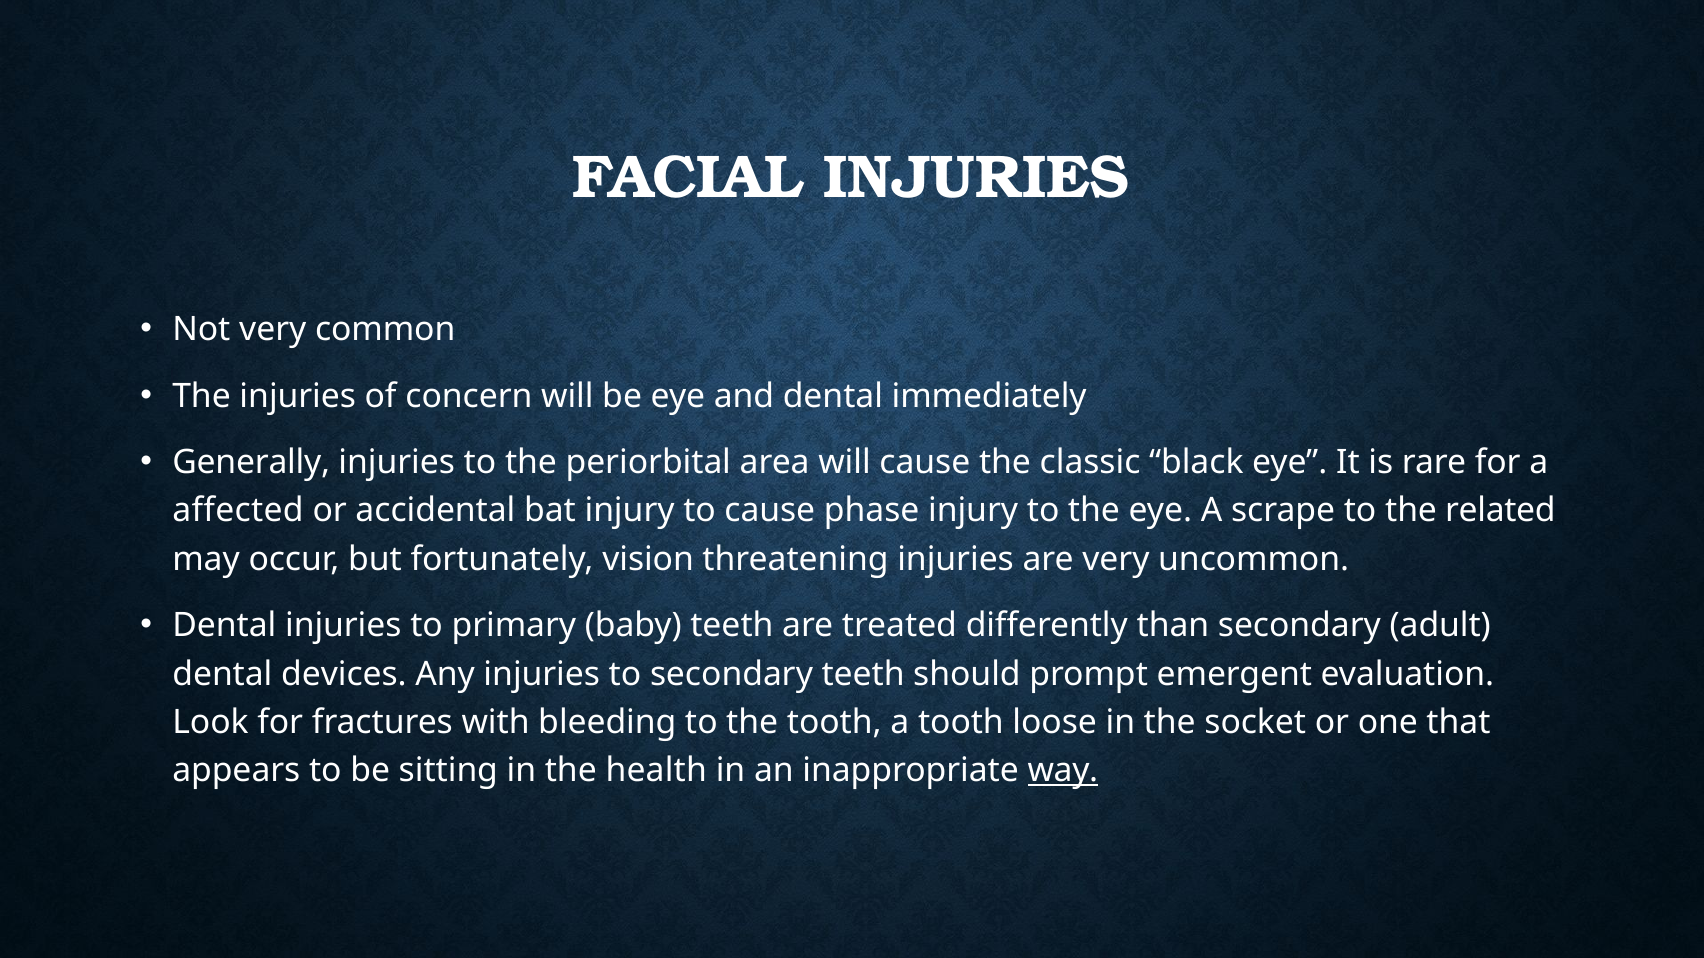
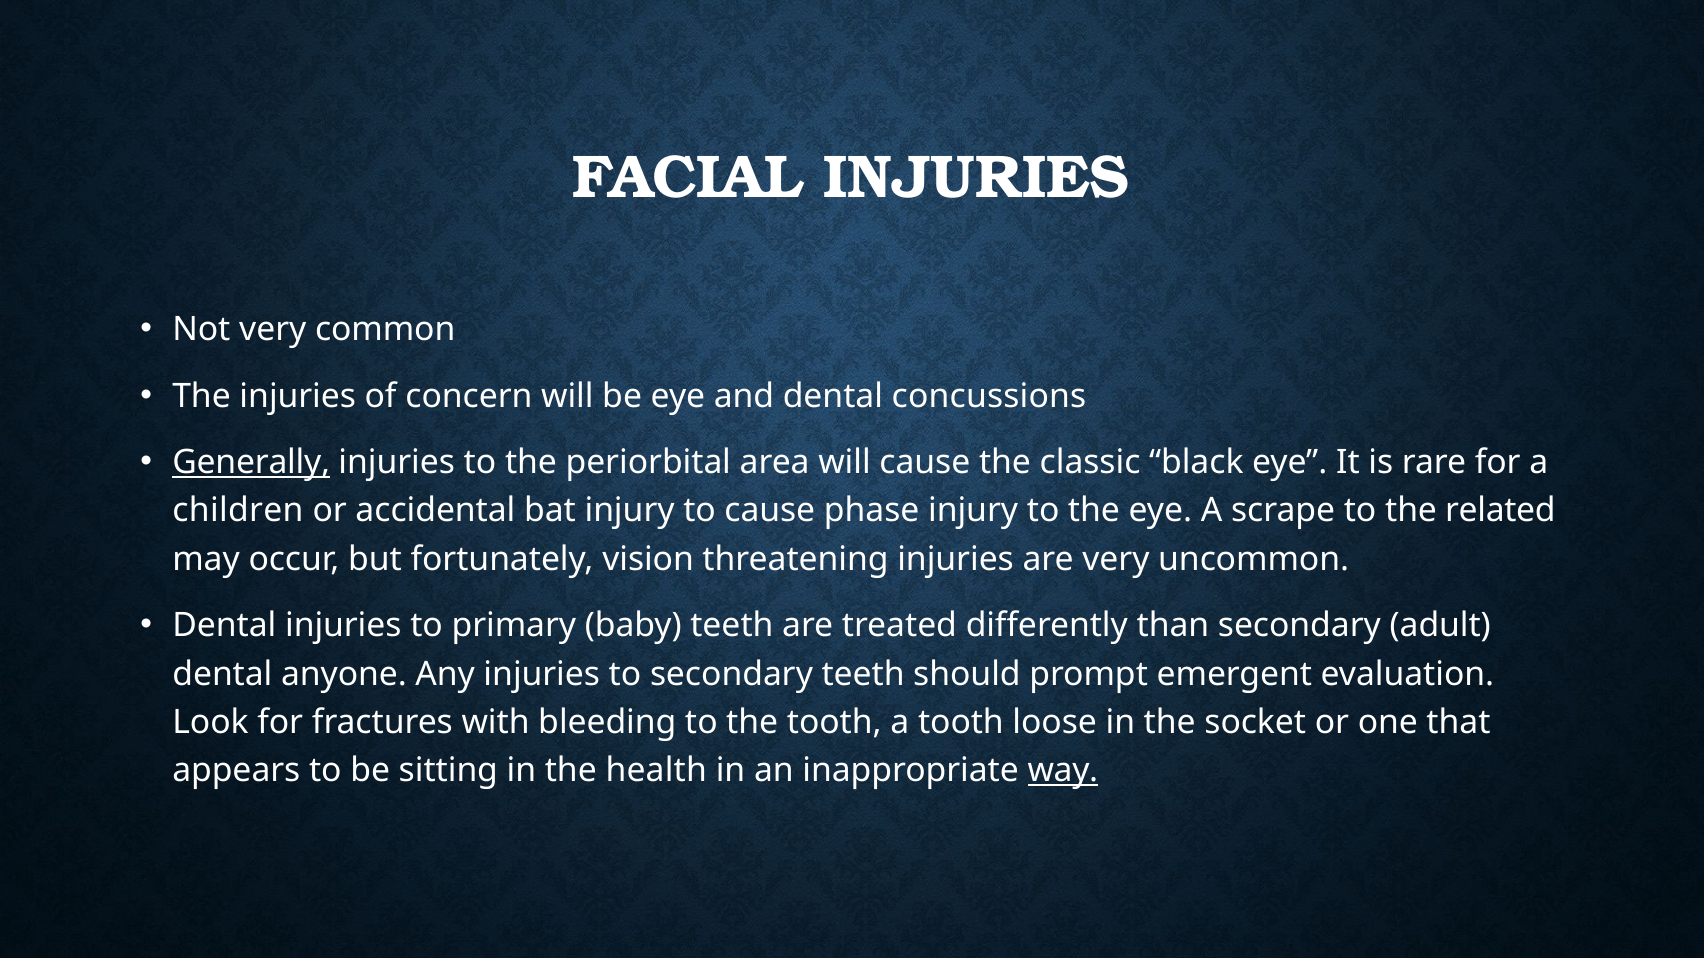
immediately: immediately -> concussions (989, 396)
Generally underline: none -> present (251, 462)
affected: affected -> children (238, 511)
devices: devices -> anyone (344, 674)
